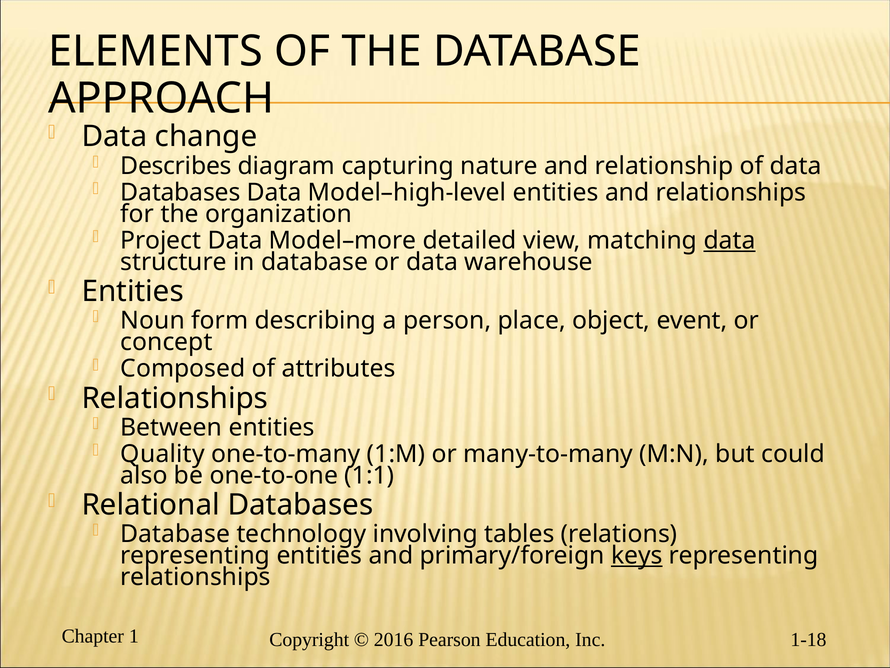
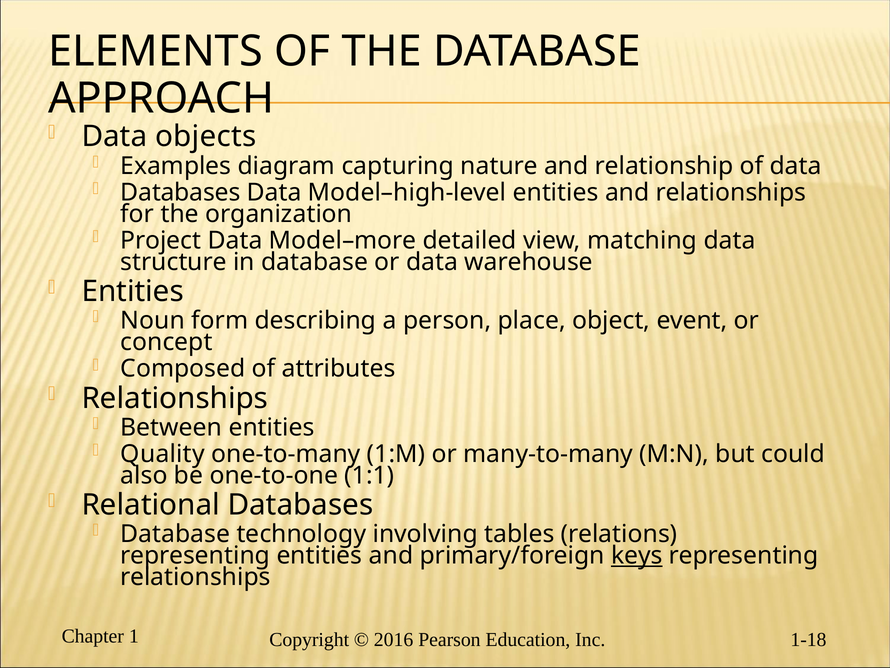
change: change -> objects (206, 137)
Describes: Describes -> Examples (176, 166)
data underline: present -> none (730, 241)
